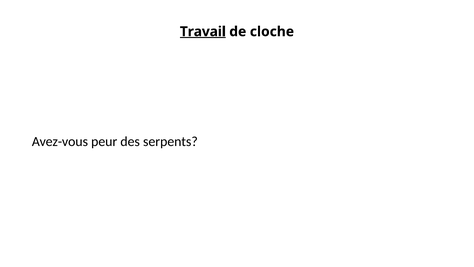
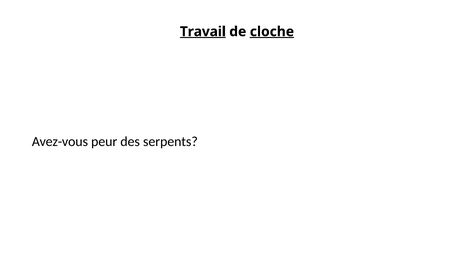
cloche underline: none -> present (272, 32)
